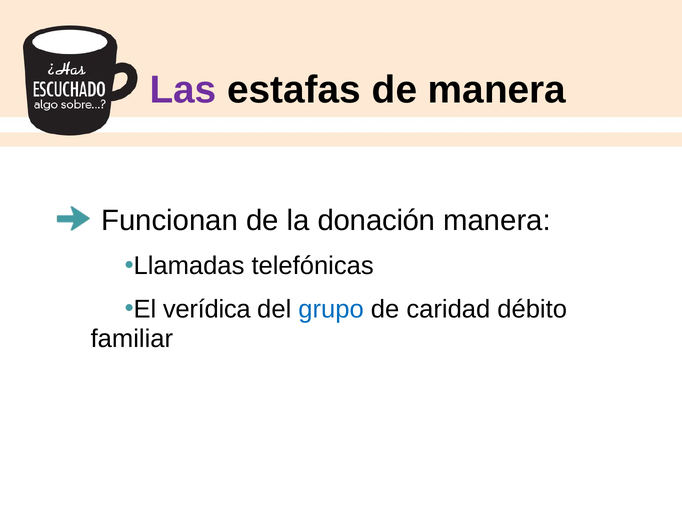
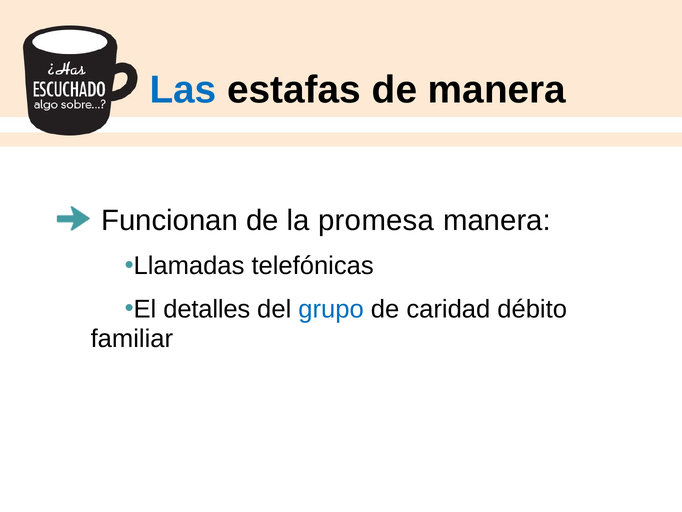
Las colour: purple -> blue (183, 90)
donación: donación -> promesa (376, 221)
verídica: verídica -> detalles (207, 309)
